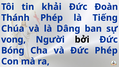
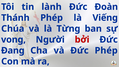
khải: khải -> lành (52, 7)
Tiếng: Tiếng -> Viếng (105, 18)
Dâng: Dâng -> Từng (68, 29)
bởi colour: black -> red (82, 40)
Bóng: Bóng -> Đang (13, 50)
